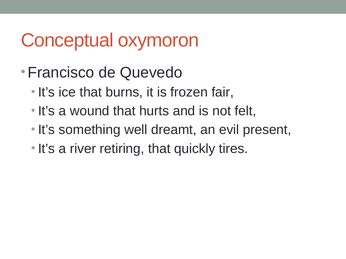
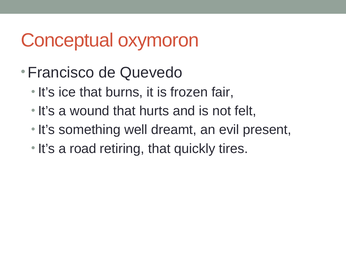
river: river -> road (83, 149)
